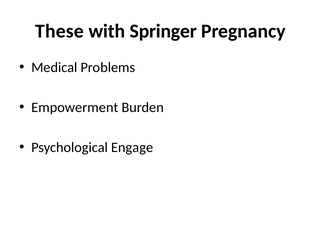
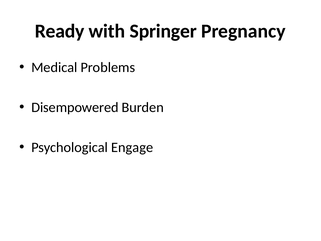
These: These -> Ready (60, 31)
Empowerment: Empowerment -> Disempowered (75, 107)
